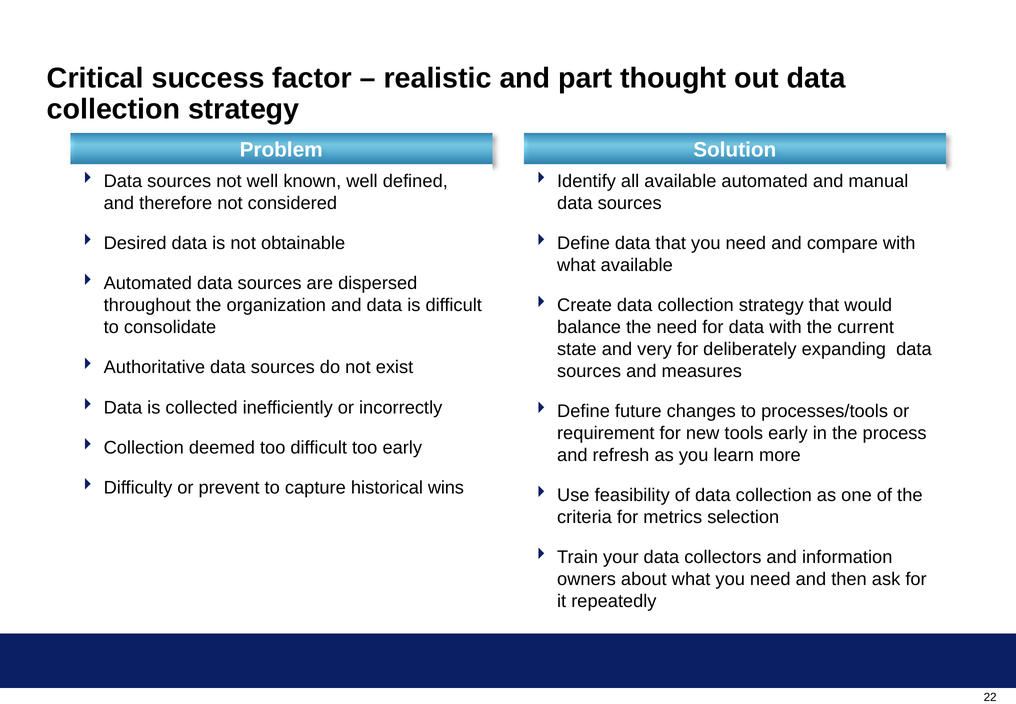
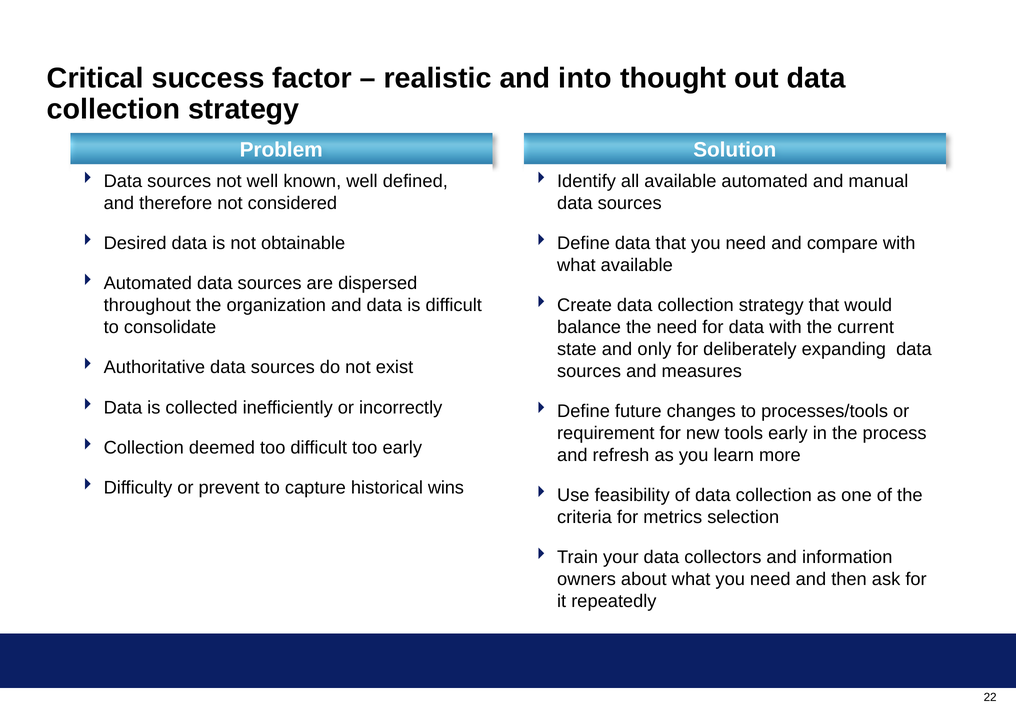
part: part -> into (585, 78)
very: very -> only (654, 349)
